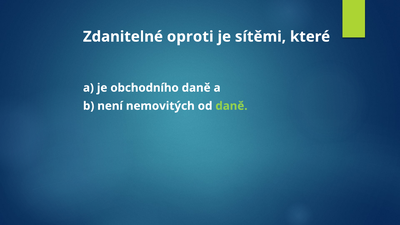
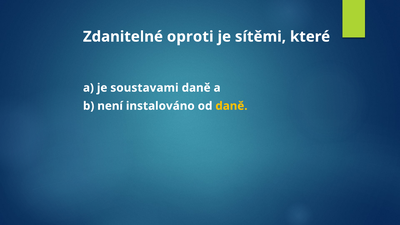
obchodního: obchodního -> soustavami (144, 88)
nemovitých: nemovitých -> instalováno (160, 106)
daně colour: light green -> yellow (231, 106)
